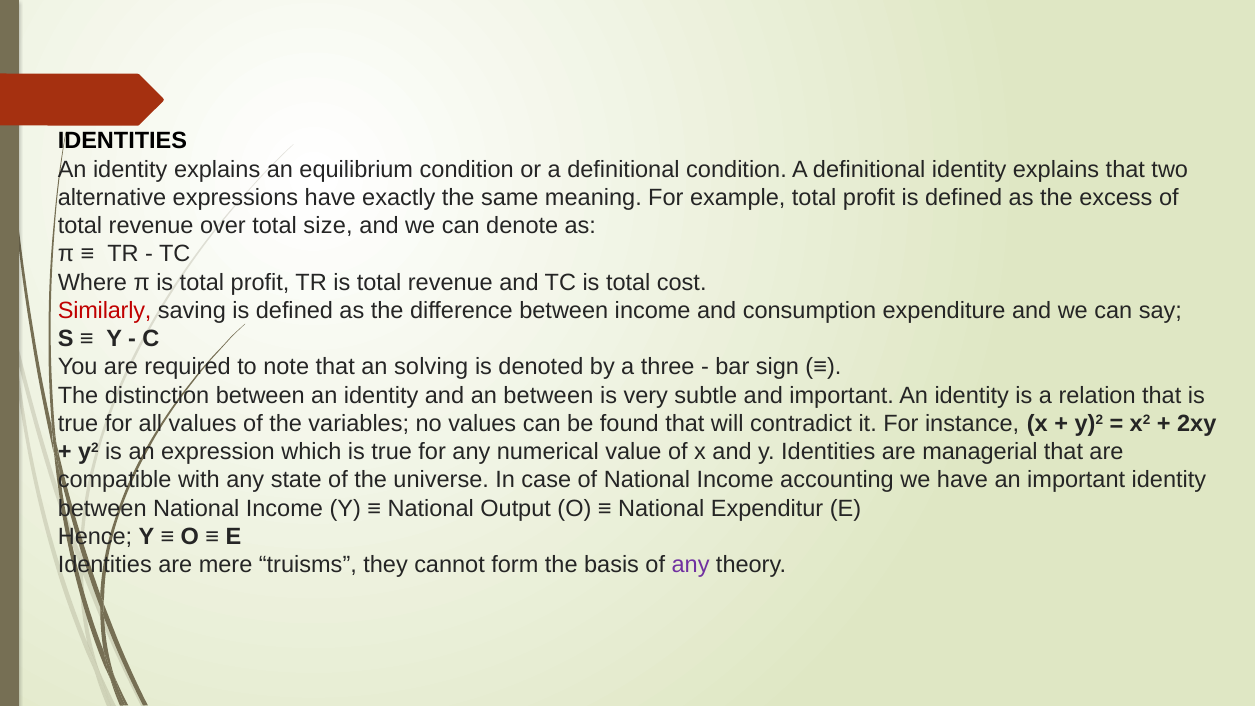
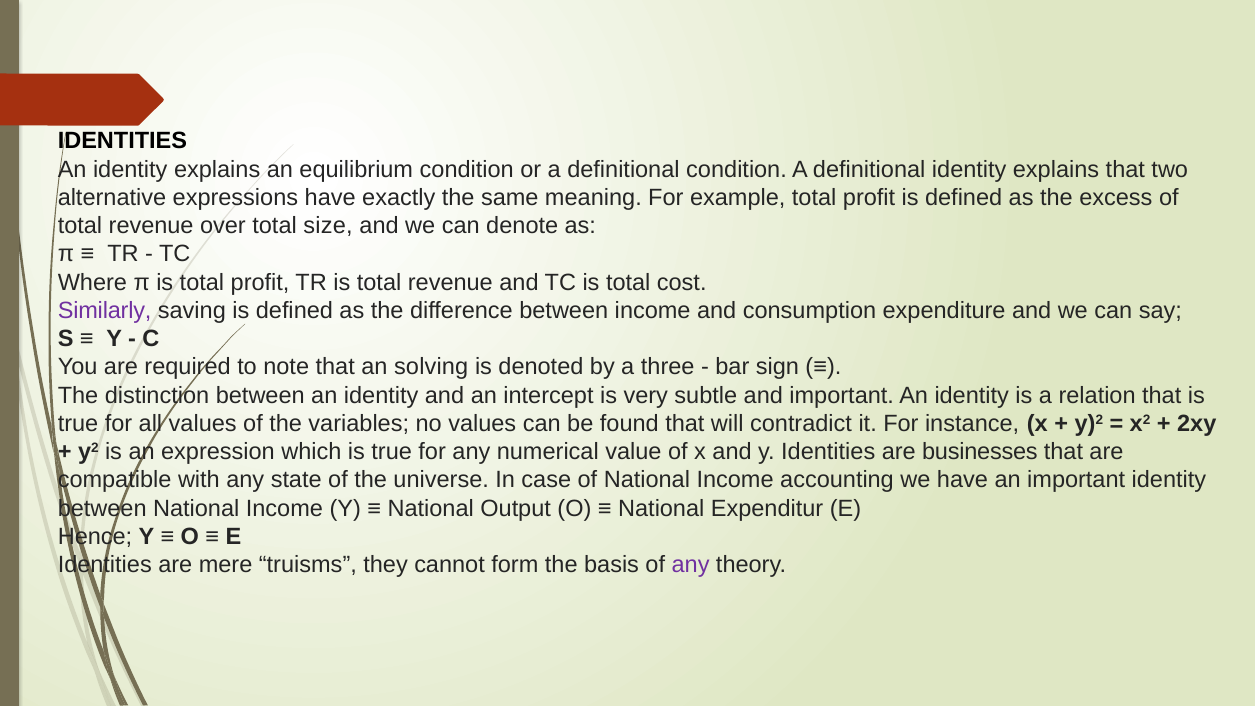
Similarly colour: red -> purple (105, 311)
an between: between -> intercept (548, 395)
managerial: managerial -> businesses (980, 452)
